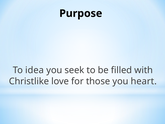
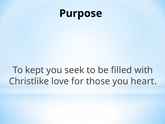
idea: idea -> kept (35, 70)
